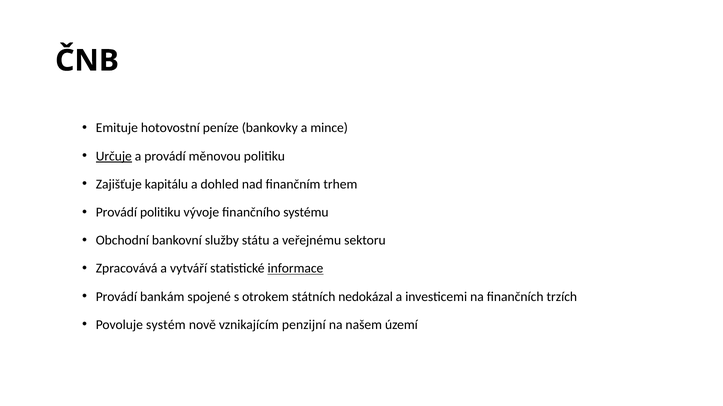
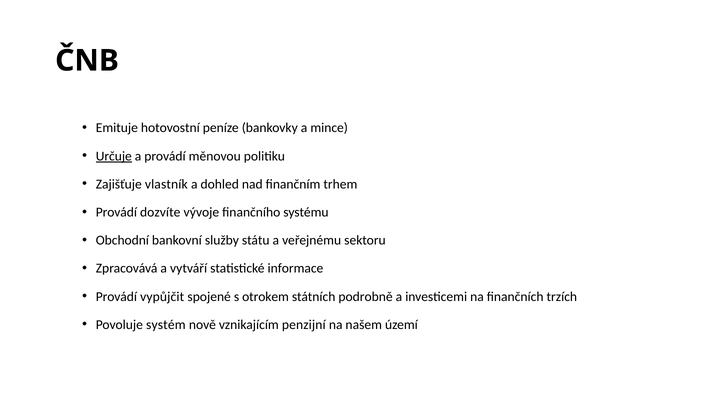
kapitálu: kapitálu -> vlastník (166, 185)
Provádí politiku: politiku -> dozvíte (160, 213)
informace underline: present -> none (295, 269)
bankám: bankám -> vypůjčit (162, 297)
nedokázal: nedokázal -> podrobně (366, 297)
